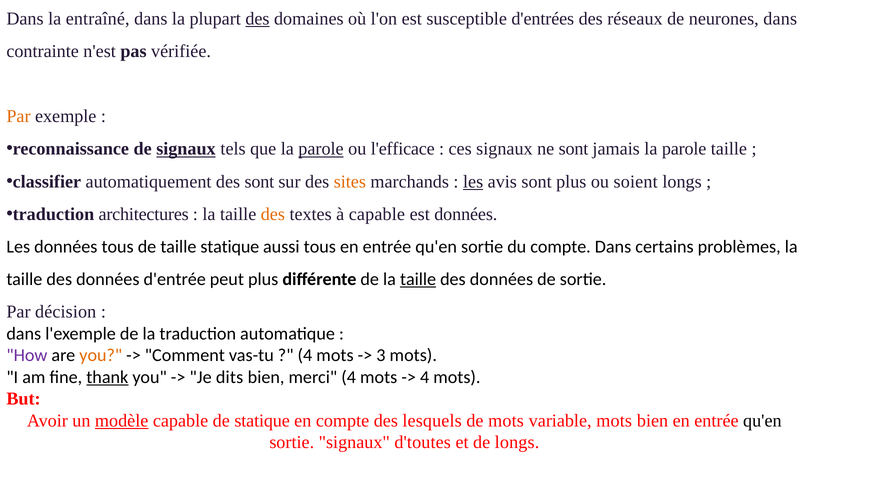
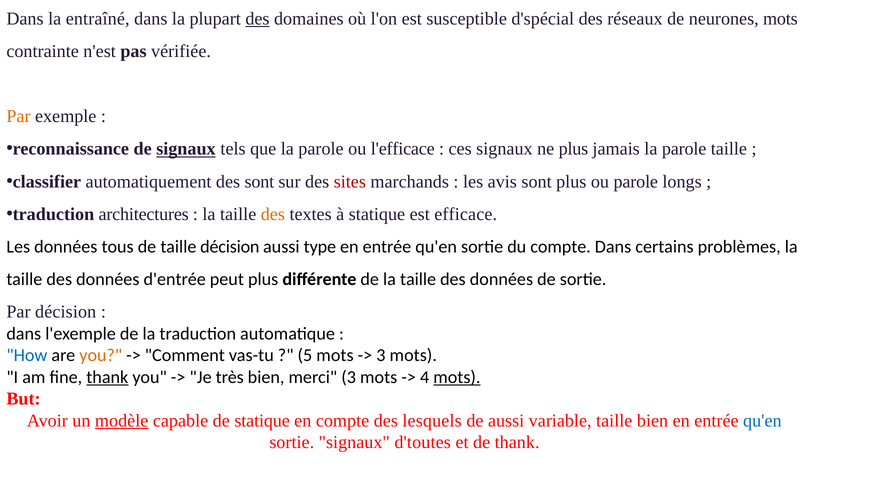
d'entrées: d'entrées -> d'spécial (543, 19)
neurones dans: dans -> mots (780, 19)
parole underline: present -> none (321, 149)
ne sont: sont -> plus (573, 149)
sites colour: orange -> red (350, 182)
les underline: present -> none (473, 182)
ou soient: soient -> parole (636, 182)
à capable: capable -> statique (377, 214)
est données: données -> efficace (466, 214)
taille statique: statique -> décision (230, 247)
aussi tous: tous -> type (320, 247)
taille underline: present -> none (418, 279)
How colour: purple -> blue (27, 355)
4: 4 -> 5 (305, 355)
dits: dits -> très (230, 377)
merci 4: 4 -> 3 (349, 377)
mots underline: none -> present (457, 377)
de mots: mots -> aussi (506, 421)
variable mots: mots -> taille (614, 421)
qu'en colour: black -> blue (762, 421)
de longs: longs -> thank (517, 442)
